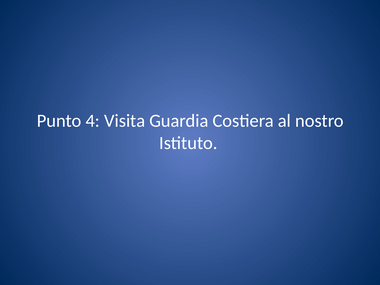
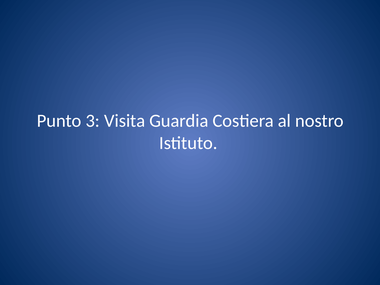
4: 4 -> 3 (93, 121)
